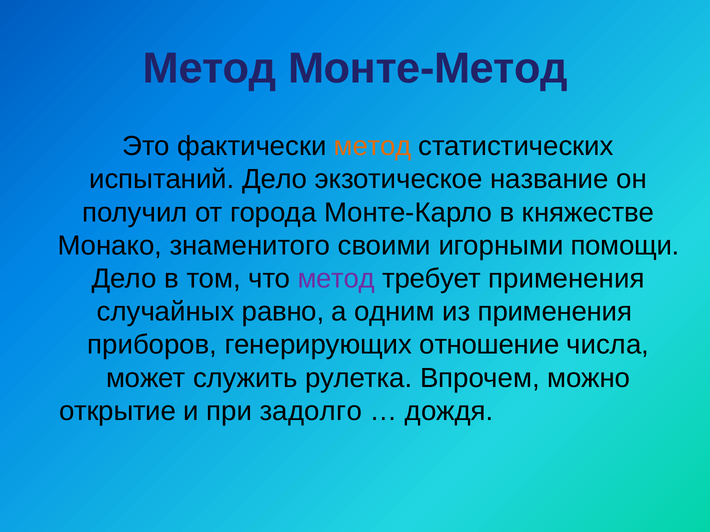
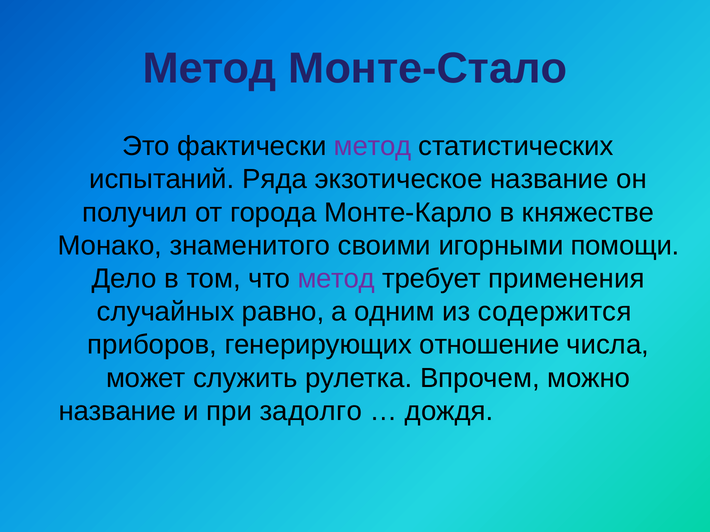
Монте-Метод: Монте-Метод -> Монте-Стало (428, 69)
метод colour: orange -> purple (373, 146)
испытаний Дело: Дело -> Ряда (275, 179)
из применения: применения -> содержится (555, 312)
открытие: открытие -> название (118, 412)
